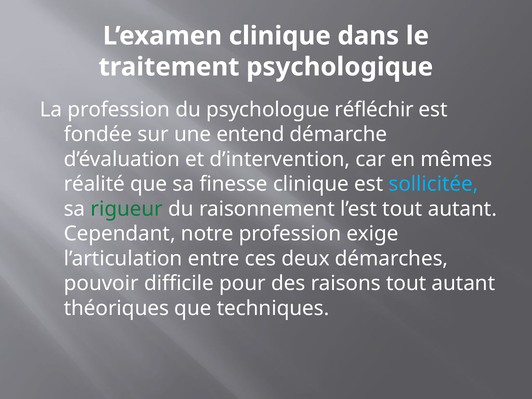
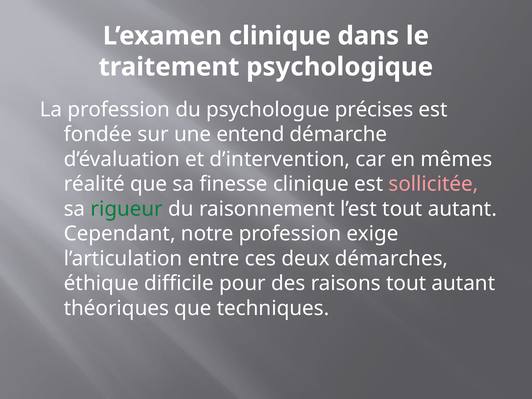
réfléchir: réfléchir -> précises (374, 110)
sollicitée colour: light blue -> pink (433, 184)
pouvoir: pouvoir -> éthique (101, 283)
